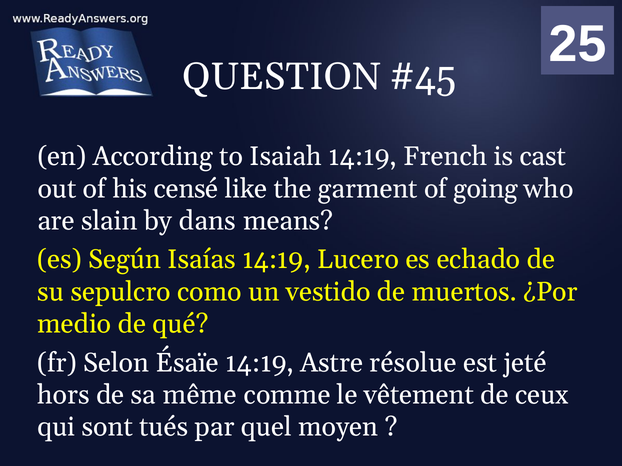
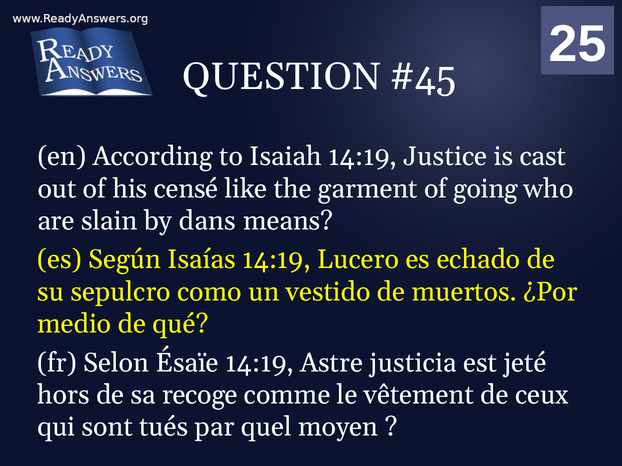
French: French -> Justice (445, 157)
résolue: résolue -> justicia (413, 363)
même: même -> recoge (200, 395)
